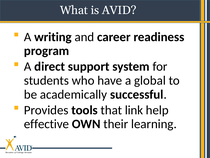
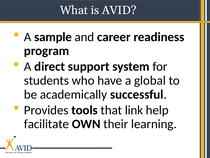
writing: writing -> sample (53, 37)
effective: effective -> facilitate (46, 124)
